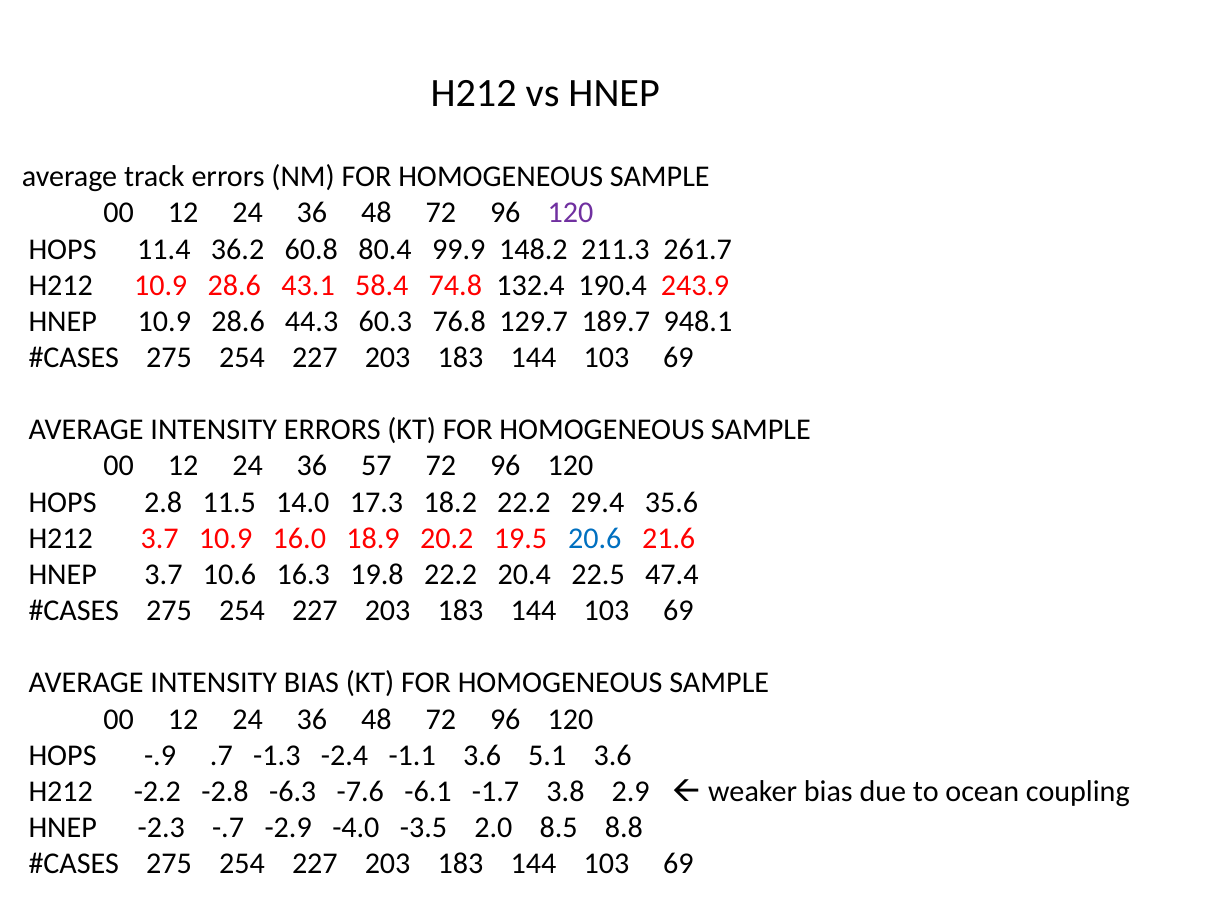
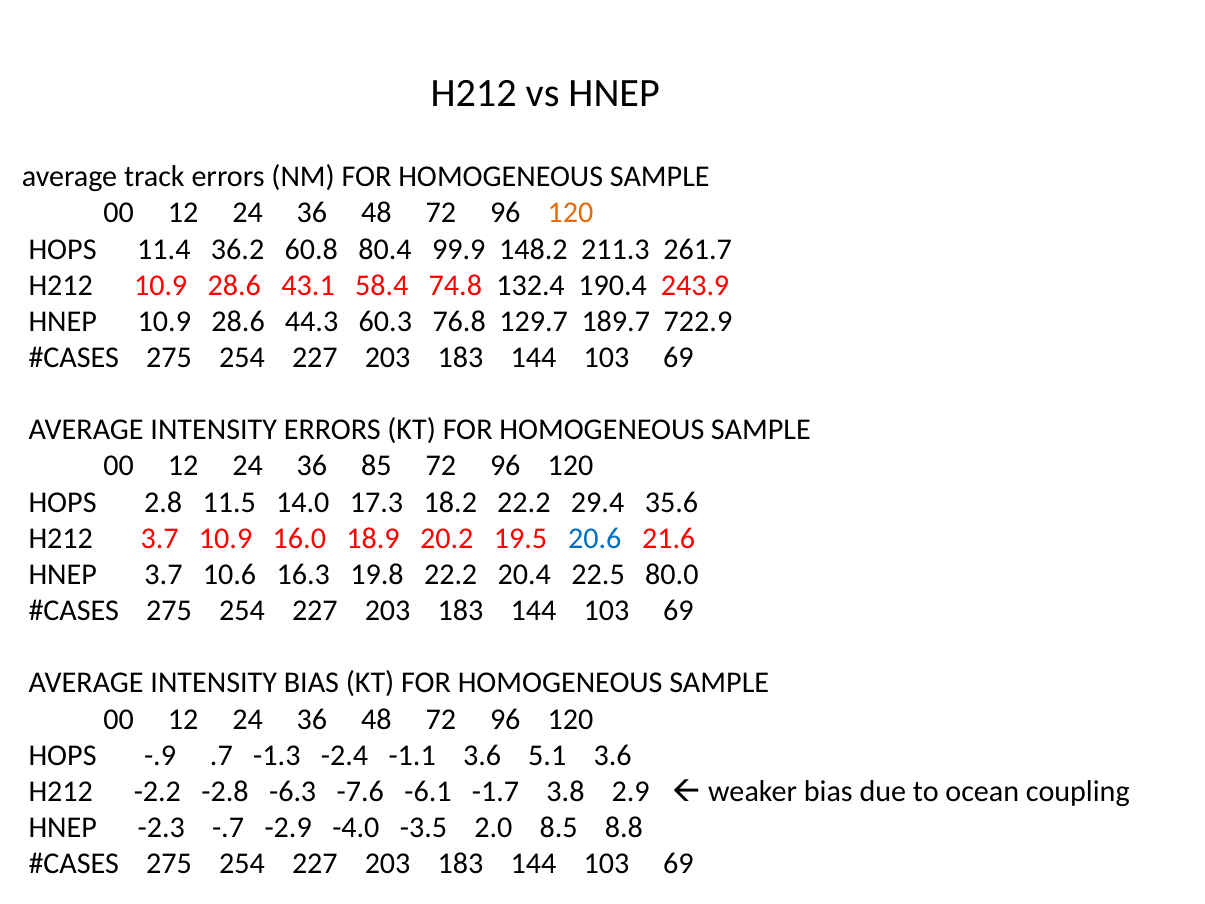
120 colour: purple -> orange (571, 213)
948.1: 948.1 -> 722.9 (698, 321)
57: 57 -> 85 (376, 466)
47.4: 47.4 -> 80.0 (672, 574)
